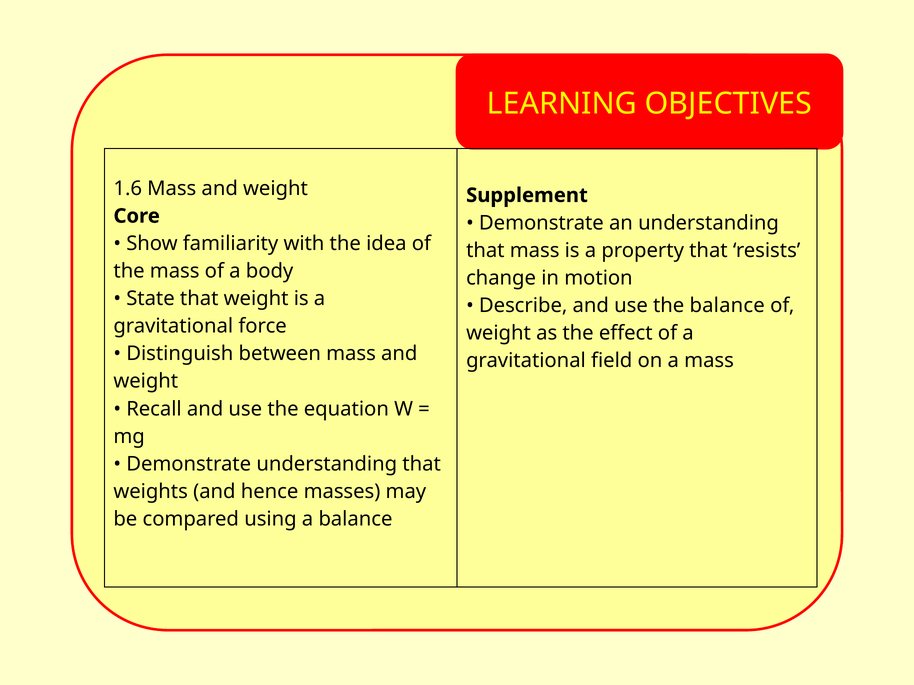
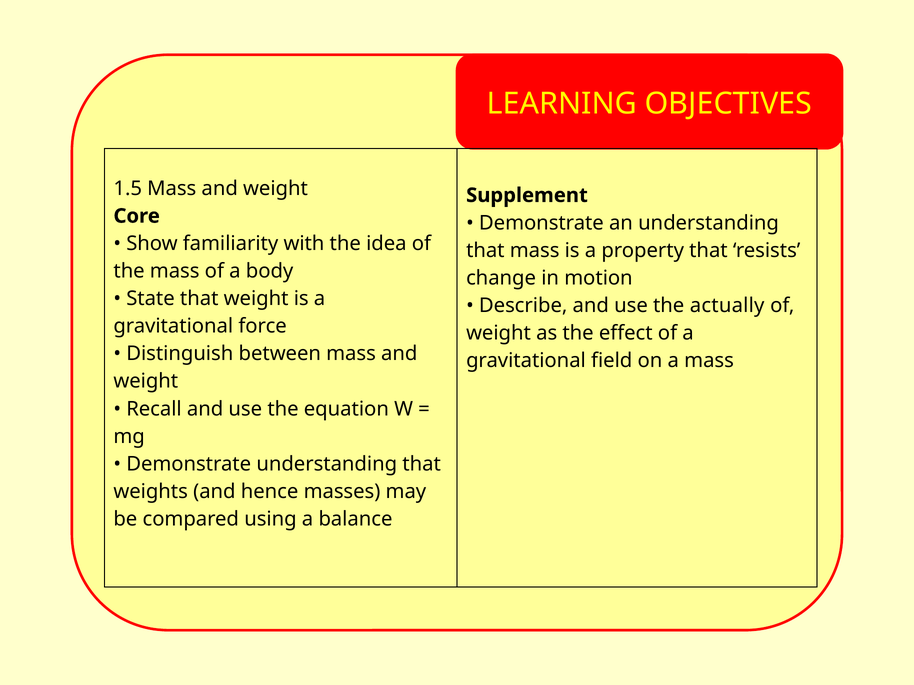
1.6: 1.6 -> 1.5 (128, 189)
the balance: balance -> actually (727, 306)
